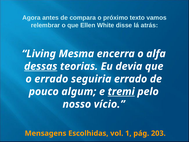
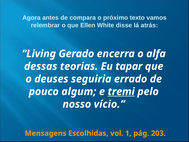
Mesma: Mesma -> Gerado (76, 54)
dessas underline: present -> none (41, 66)
devia: devia -> tapar (129, 66)
o errado: errado -> deuses (51, 79)
